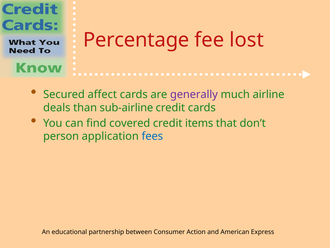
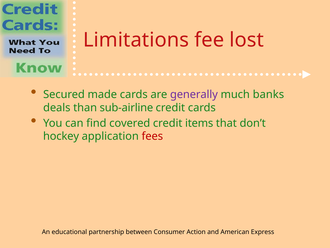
Percentage: Percentage -> Limitations (136, 40)
affect: affect -> made (102, 94)
airline: airline -> banks (268, 94)
person: person -> hockey (61, 136)
fees colour: blue -> red (152, 136)
